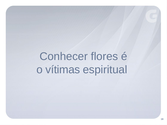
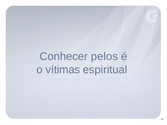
flores: flores -> pelos (104, 56)
